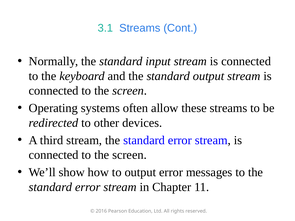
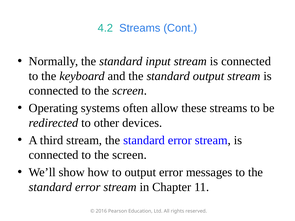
3.1: 3.1 -> 4.2 (105, 28)
